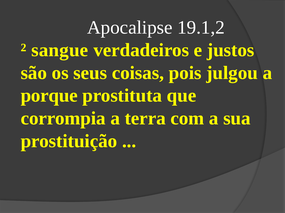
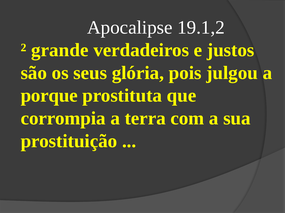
sangue: sangue -> grande (60, 50)
coisas: coisas -> glória (138, 73)
